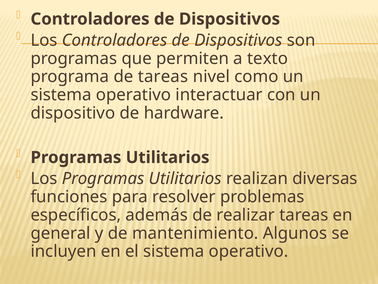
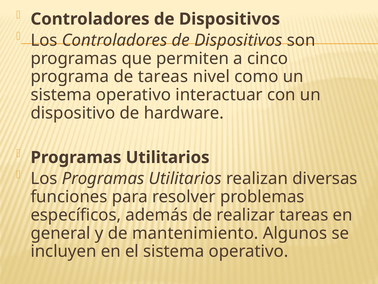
texto: texto -> cinco (268, 58)
